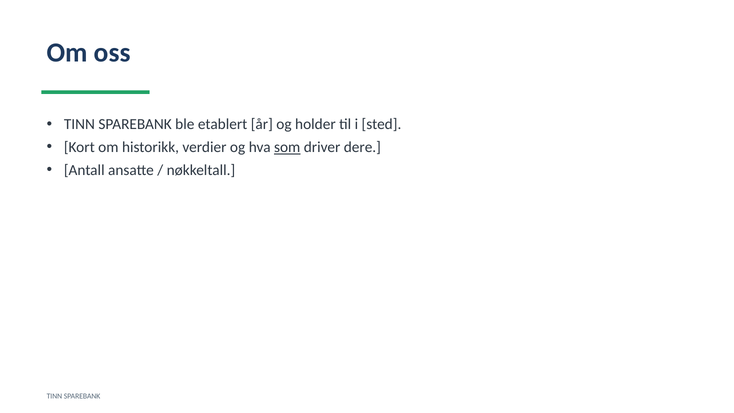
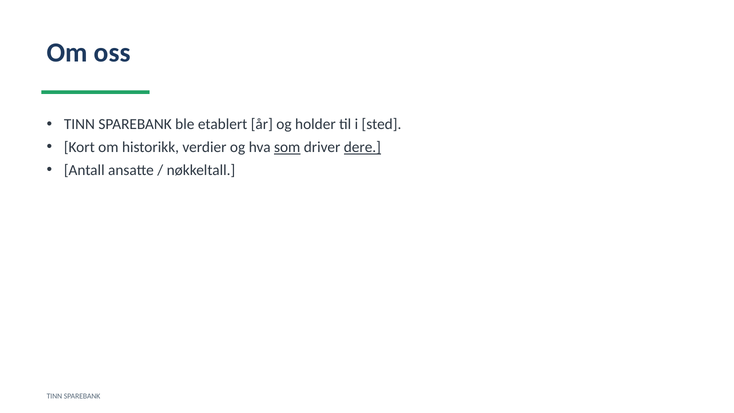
dere underline: none -> present (362, 147)
